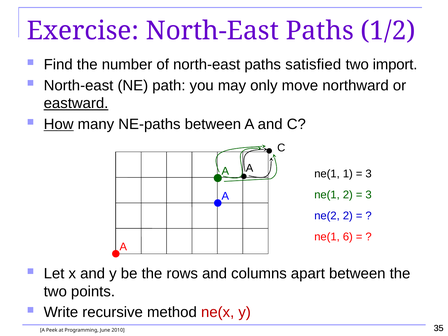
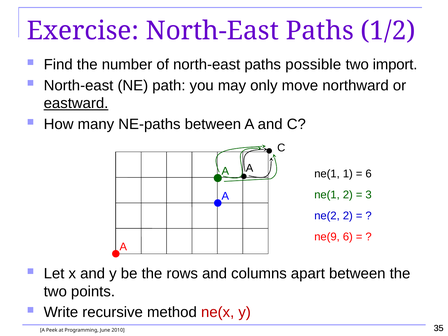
satisfied: satisfied -> possible (313, 65)
How underline: present -> none (59, 124)
3: 3 -> 6 (369, 174)
ne(1: ne(1 -> ne(9 (327, 237)
